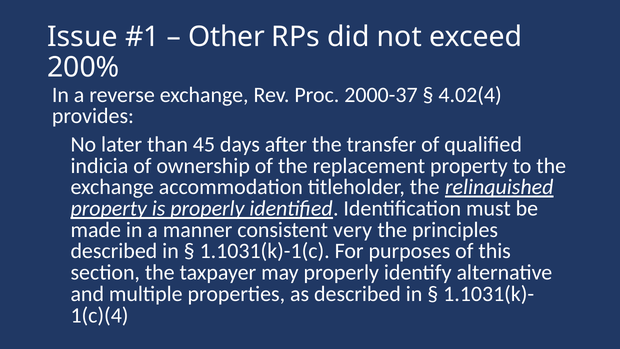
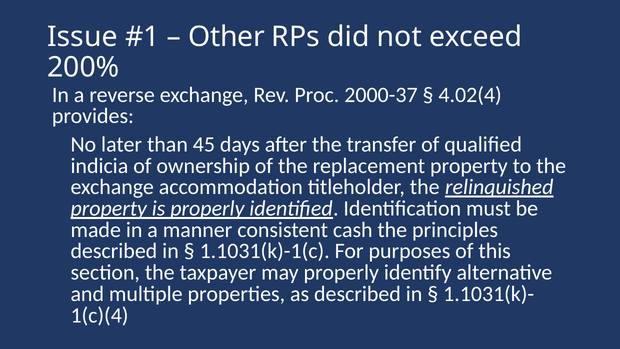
very: very -> cash (353, 230)
